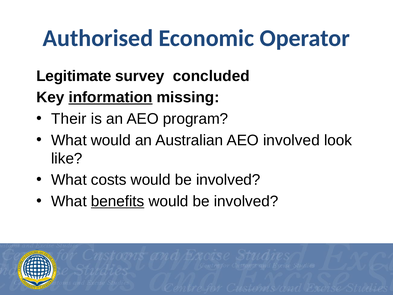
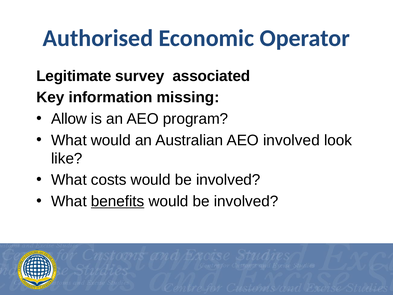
concluded: concluded -> associated (211, 76)
information underline: present -> none (111, 97)
Their: Their -> Allow (69, 119)
